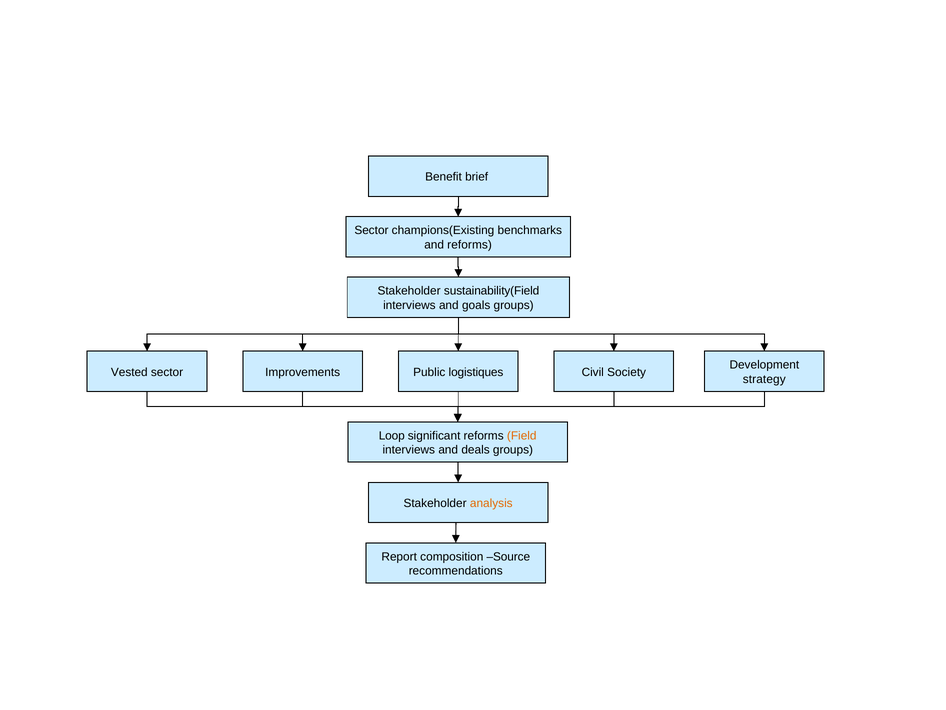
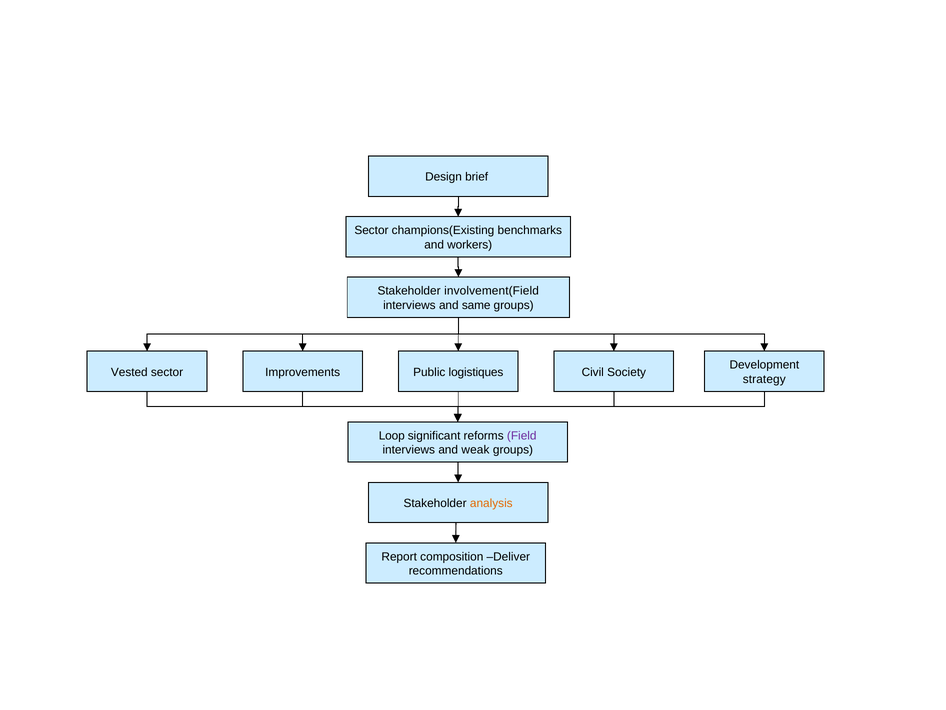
Benefit: Benefit -> Design (444, 177)
and reforms: reforms -> workers (470, 245)
sustainability(Field: sustainability(Field -> involvement(Field (492, 291)
goals: goals -> same (476, 305)
Field colour: orange -> purple (522, 435)
deals: deals -> weak (475, 450)
Source: Source -> Deliver (508, 556)
